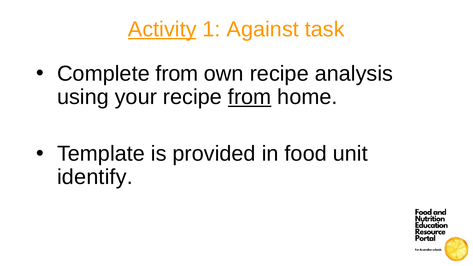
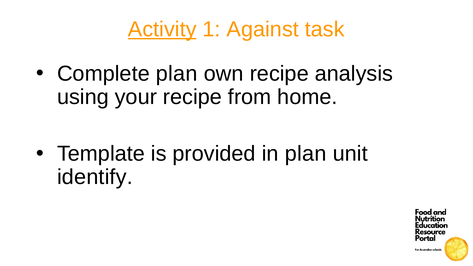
Complete from: from -> plan (177, 74)
from underline: present -> none (250, 97)
in food: food -> plan (306, 154)
